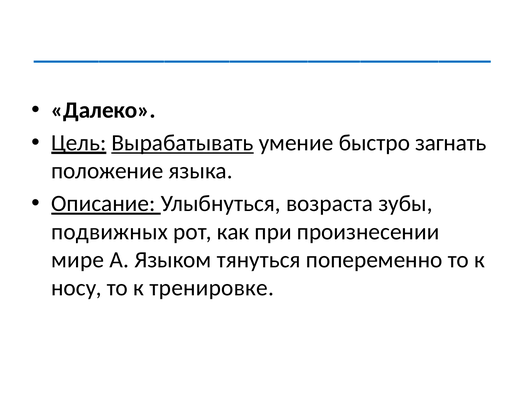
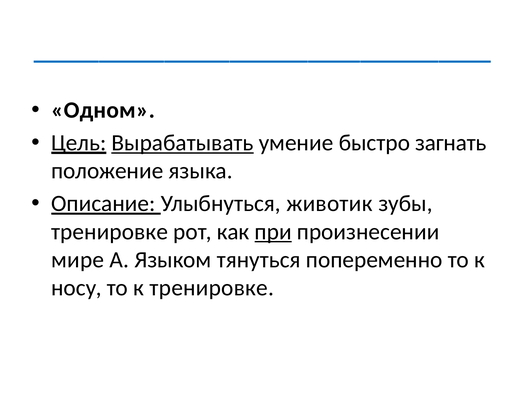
Далеко: Далеко -> Одном (103, 110)
возраста: возраста -> животик (330, 203)
подвижных: подвижных -> тренировке (110, 232)
при underline: none -> present (273, 232)
